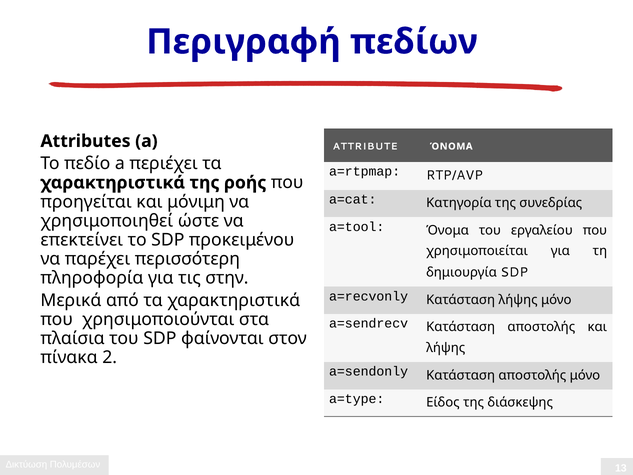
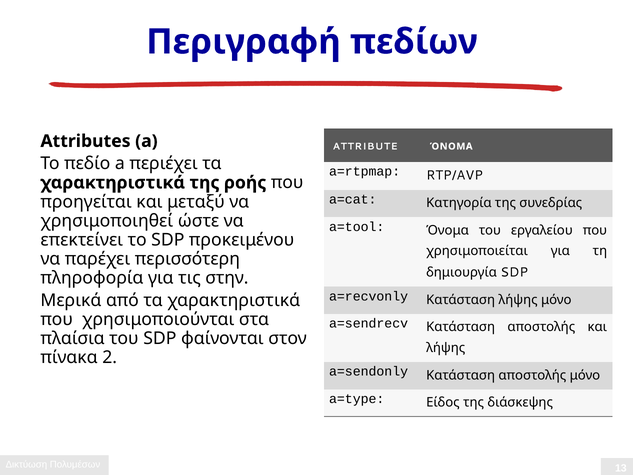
μόνιμη: μόνιμη -> μεταξύ (196, 202)
